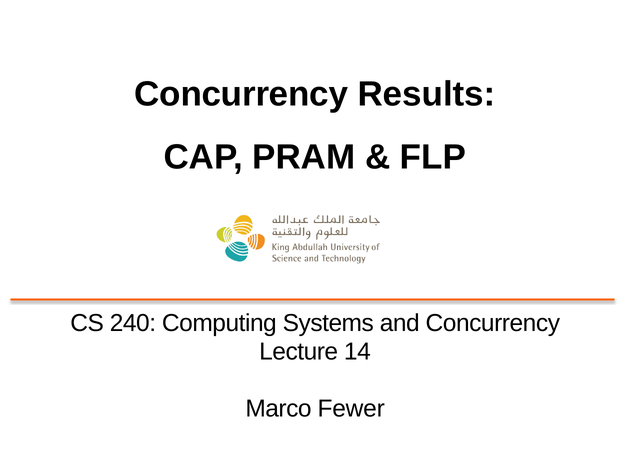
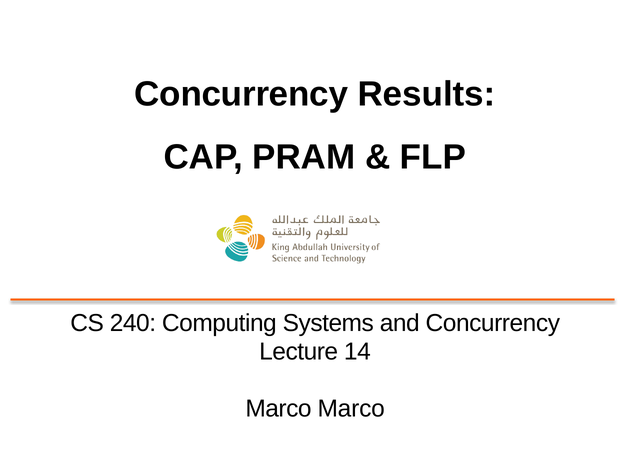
Marco Fewer: Fewer -> Marco (351, 408)
